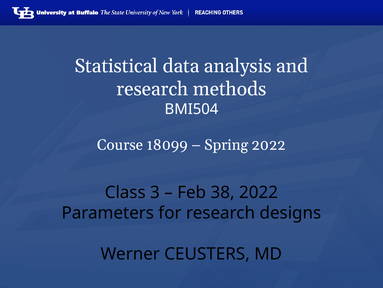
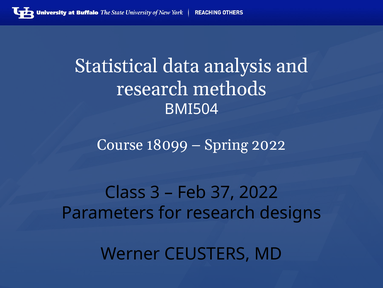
38: 38 -> 37 (223, 192)
